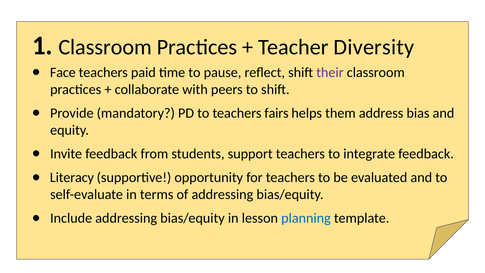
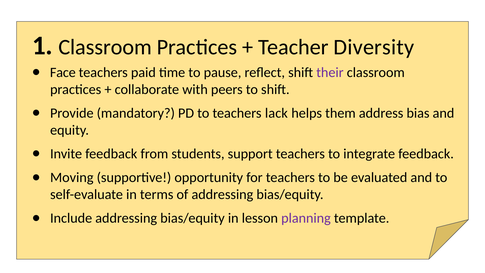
fairs: fairs -> lack (276, 113)
Literacy: Literacy -> Moving (72, 177)
planning colour: blue -> purple (306, 218)
